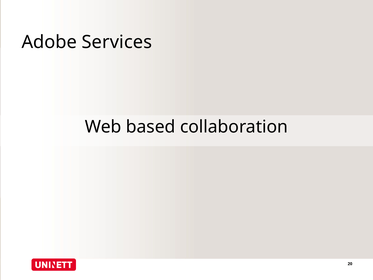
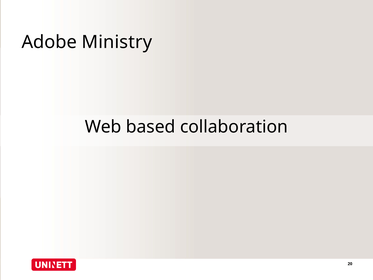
Services: Services -> Ministry (117, 42)
